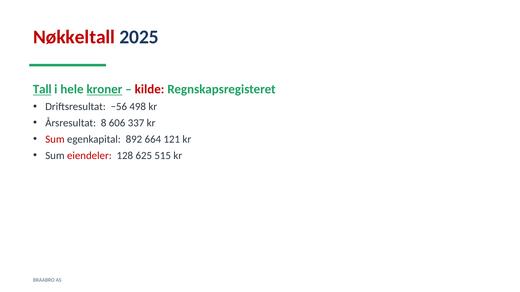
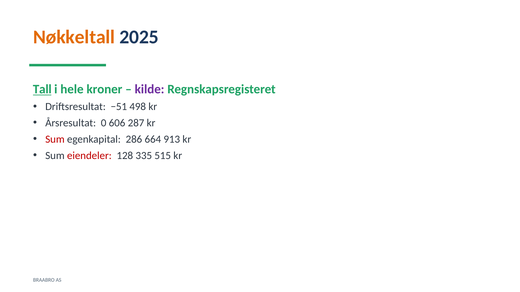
Nøkkeltall colour: red -> orange (74, 37)
kroner underline: present -> none (104, 90)
kilde colour: red -> purple (150, 90)
−56: −56 -> −51 (119, 107)
8: 8 -> 0 (104, 123)
337: 337 -> 287 (136, 123)
892: 892 -> 286 (134, 139)
121: 121 -> 913 (172, 139)
625: 625 -> 335 (144, 156)
